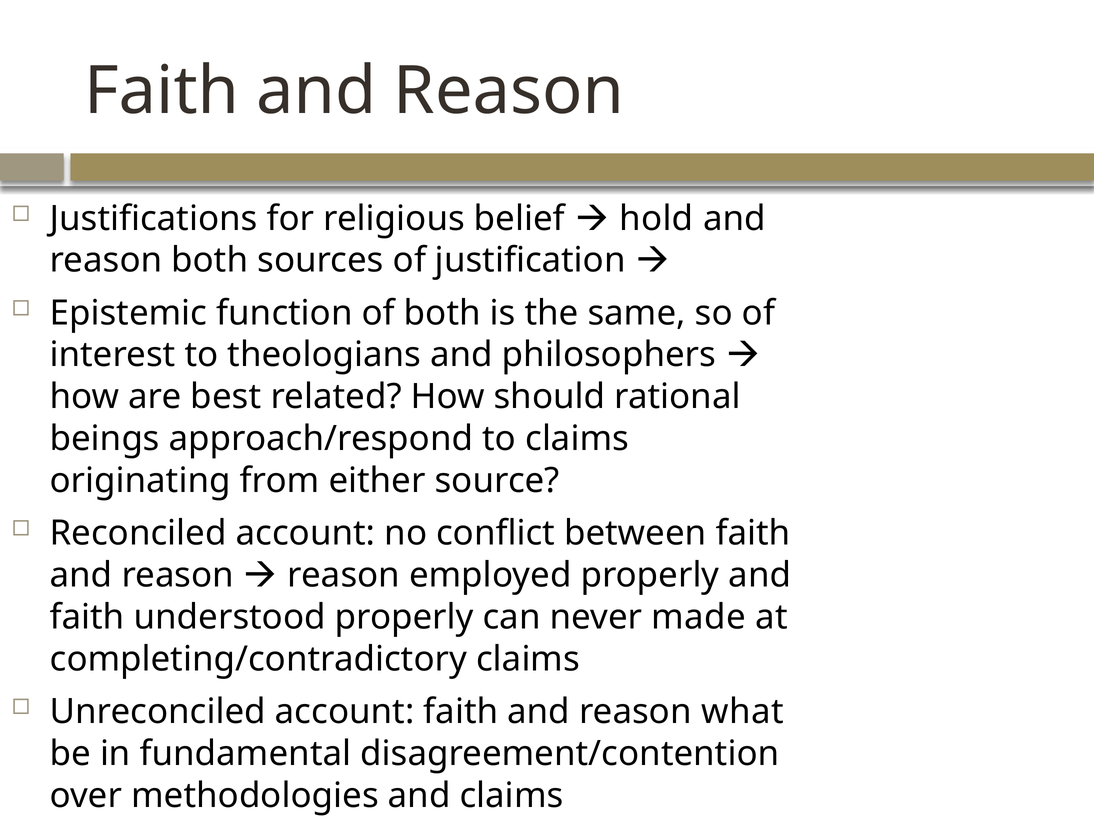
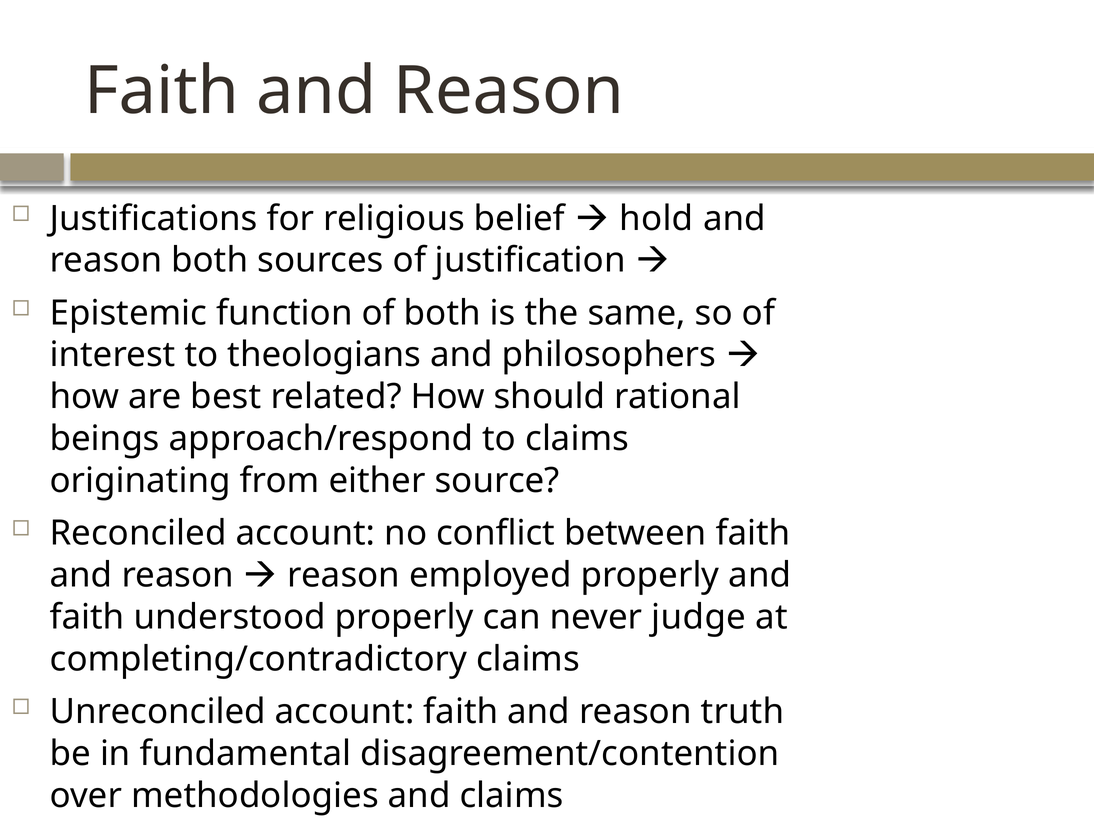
made: made -> judge (699, 617)
what: what -> truth (743, 711)
